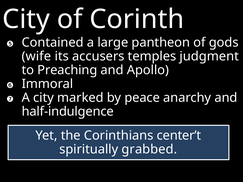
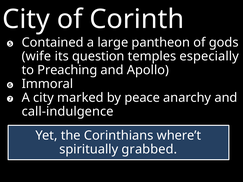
accusers: accusers -> question (98, 56)
judgment: judgment -> especially (209, 56)
half-indulgence: half-indulgence -> call-indulgence (68, 112)
center’t: center’t -> where’t (179, 136)
